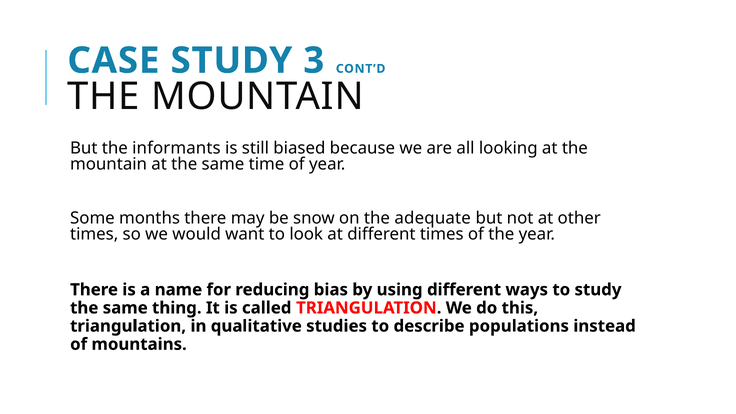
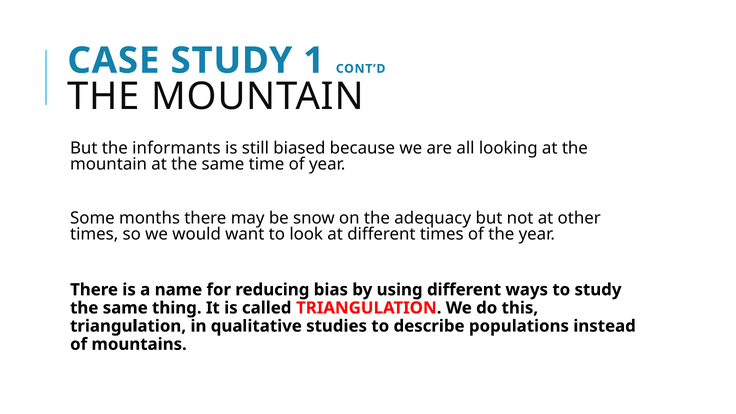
3: 3 -> 1 (314, 61)
adequate: adequate -> adequacy (433, 218)
